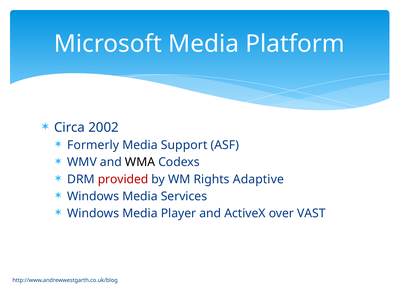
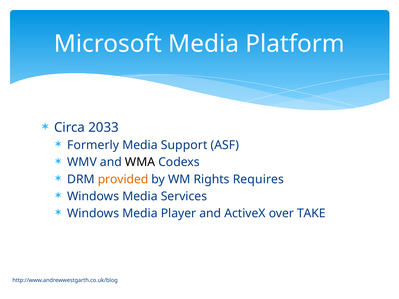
2002: 2002 -> 2033 (104, 128)
provided colour: red -> orange (123, 179)
Adaptive: Adaptive -> Requires (258, 179)
VAST: VAST -> TAKE (311, 214)
